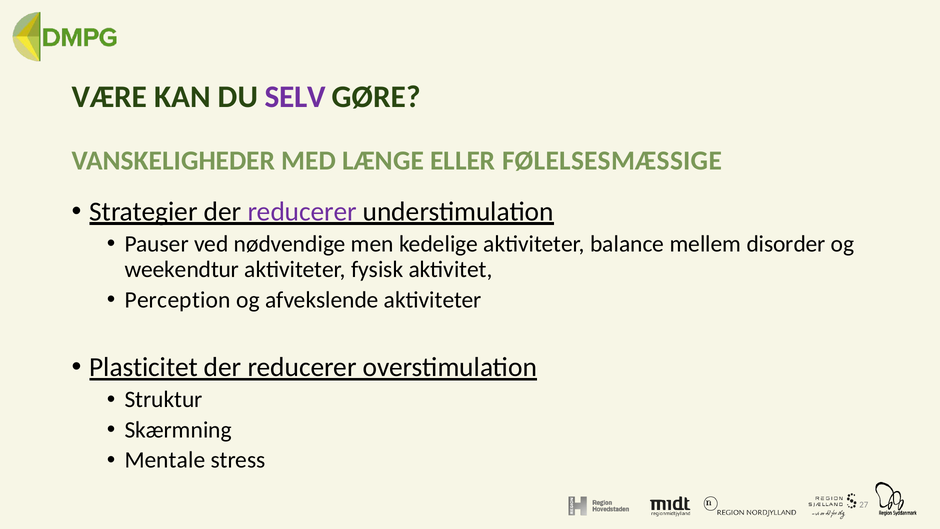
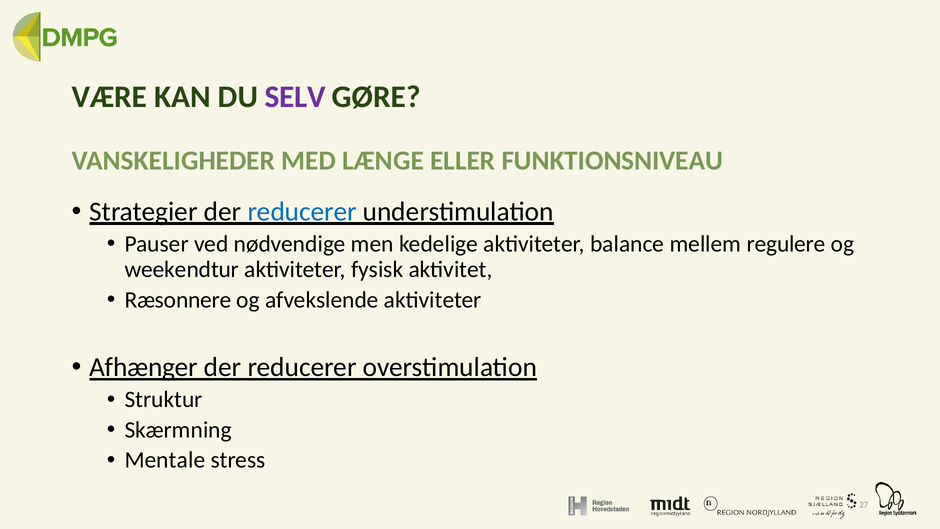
FØLELSESMÆSSIGE: FØLELSESMÆSSIGE -> FUNKTIONSNIVEAU (612, 161)
reducerer colour: purple -> blue (302, 212)
disorder: disorder -> regulere (786, 244)
Perception: Perception -> Ræsonnere (178, 300)
Plasticitet: Plasticitet -> Afhænger (144, 367)
